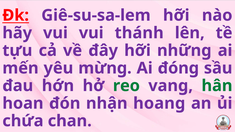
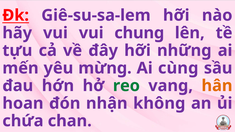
thánh: thánh -> chung (139, 33)
đóng: đóng -> cùng (178, 68)
hân colour: green -> orange (217, 86)
hoang: hoang -> không (159, 103)
